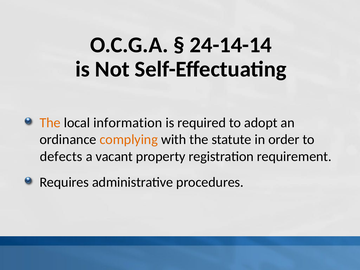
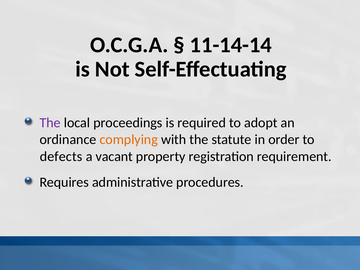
24-14-14: 24-14-14 -> 11-14-14 (231, 45)
The colour: orange -> purple (50, 123)
information: information -> proceedings (128, 123)
